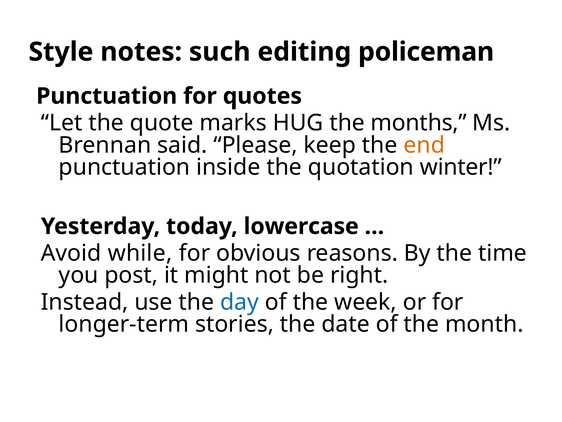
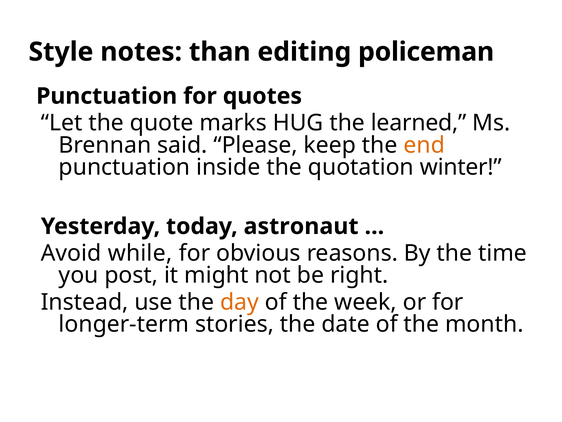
such: such -> than (220, 52)
months: months -> learned (419, 123)
lowercase: lowercase -> astronaut (301, 226)
day colour: blue -> orange (240, 302)
